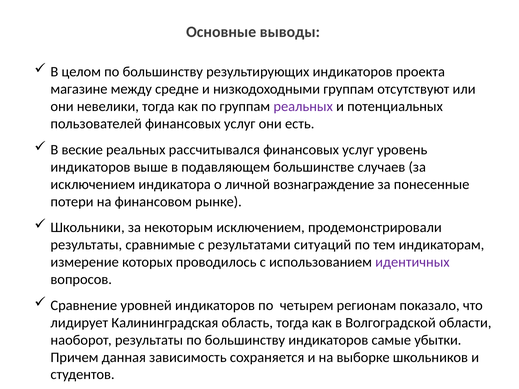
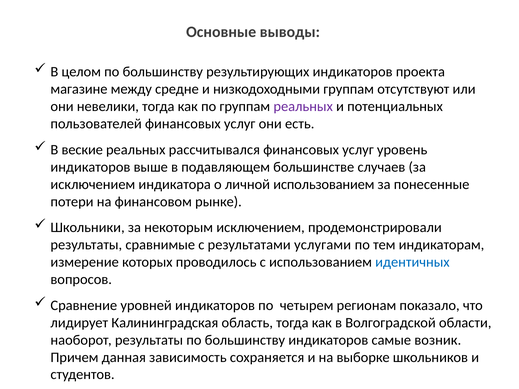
личной вознаграждение: вознаграждение -> использованием (324, 184)
ситуаций: ситуаций -> услугами (323, 245)
идентичных colour: purple -> blue (412, 262)
убытки: убытки -> возник (438, 340)
